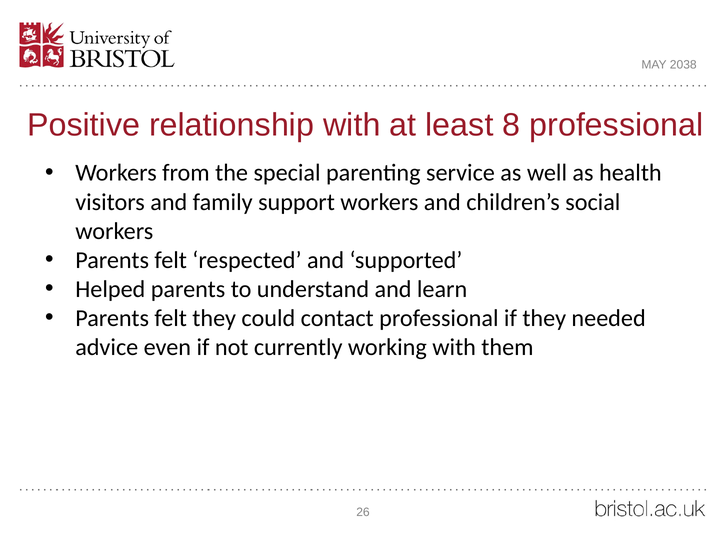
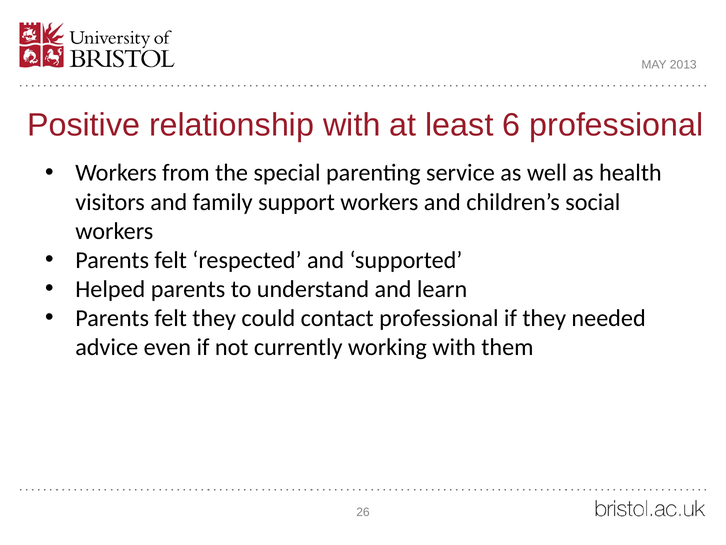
2038: 2038 -> 2013 (683, 65)
8: 8 -> 6 (511, 125)
